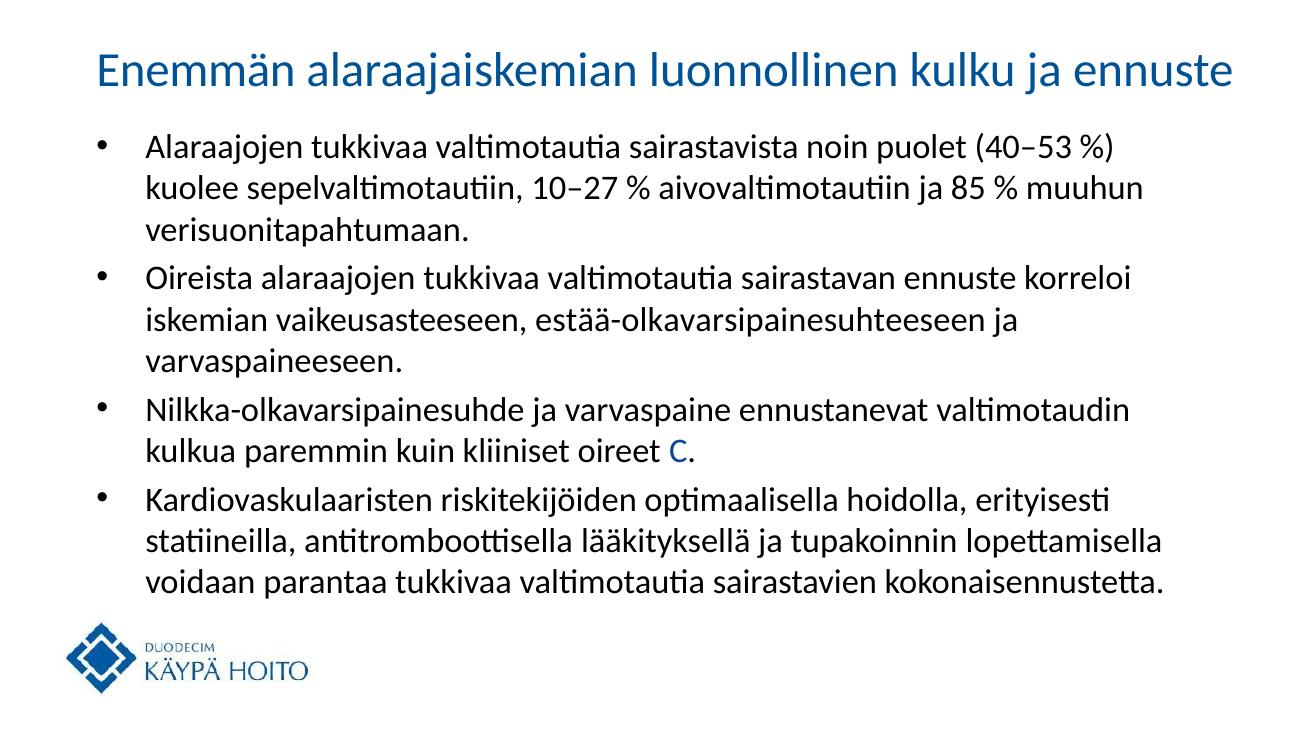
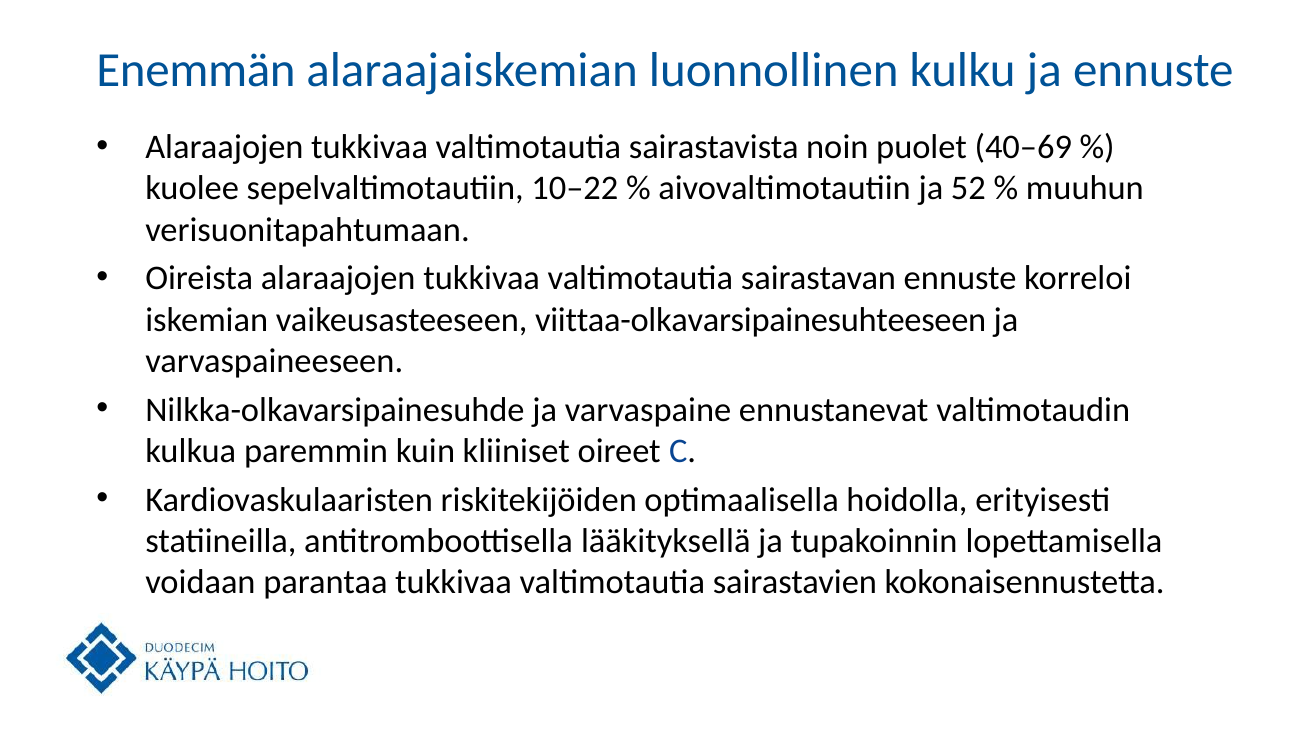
40–53: 40–53 -> 40–69 (1023, 147)
10–27: 10–27 -> 10–22 (575, 189)
85: 85 -> 52 (968, 189)
estää-olkavarsipainesuhteeseen: estää-olkavarsipainesuhteeseen -> viittaa-olkavarsipainesuhteeseen (761, 320)
